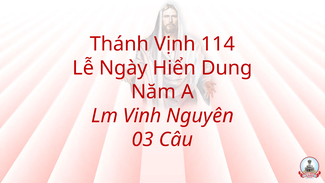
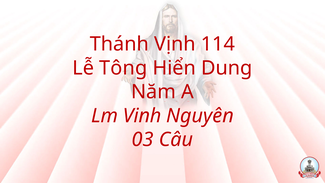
Ngày: Ngày -> Tông (123, 68)
